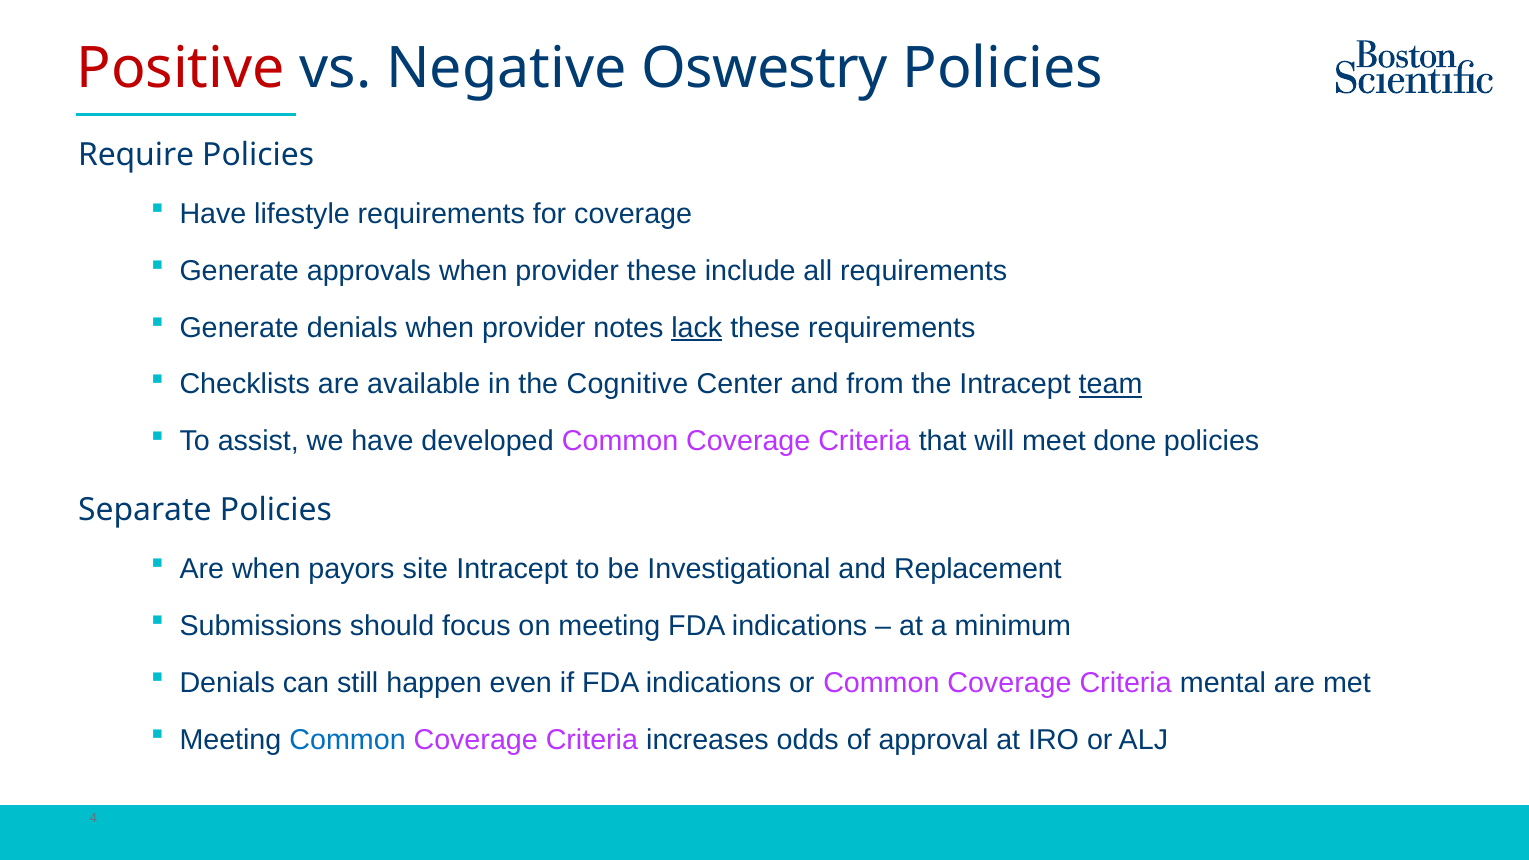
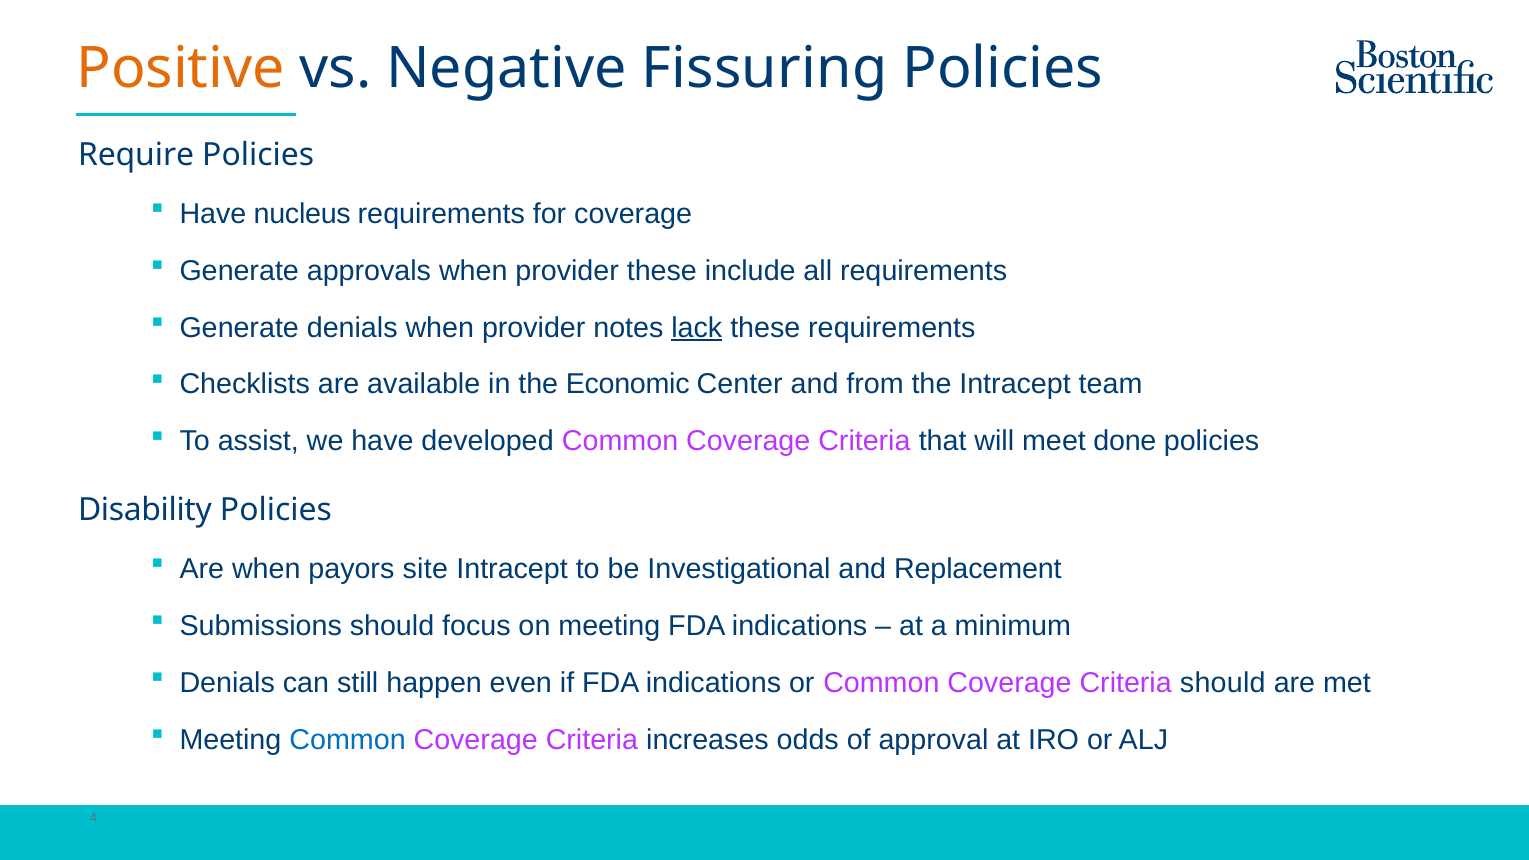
Positive colour: red -> orange (181, 68)
Oswestry: Oswestry -> Fissuring (764, 68)
lifestyle: lifestyle -> nucleus (302, 214)
Cognitive: Cognitive -> Economic (628, 385)
team underline: present -> none (1111, 385)
Separate: Separate -> Disability (145, 510)
Criteria mental: mental -> should (1223, 683)
